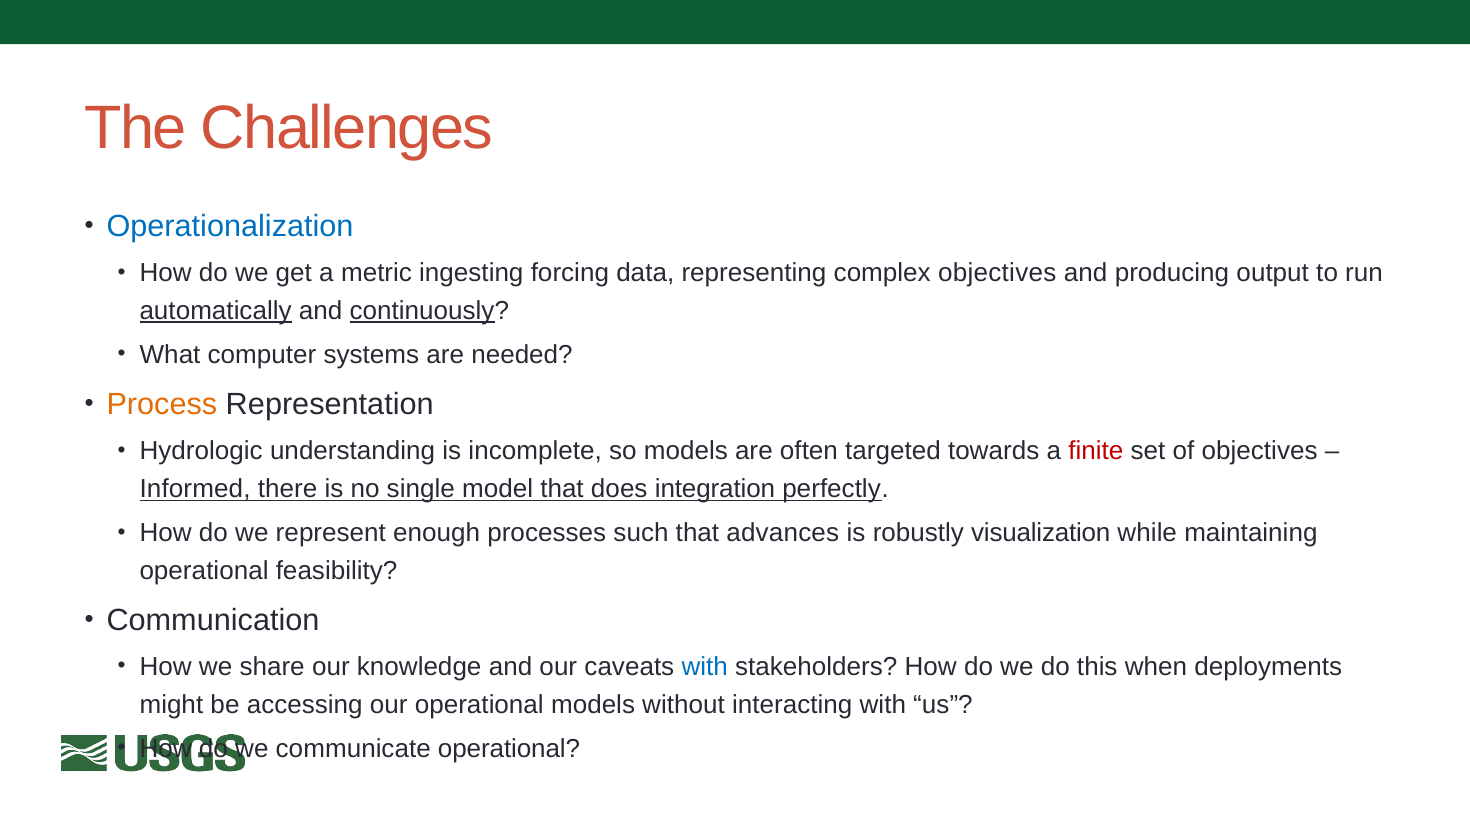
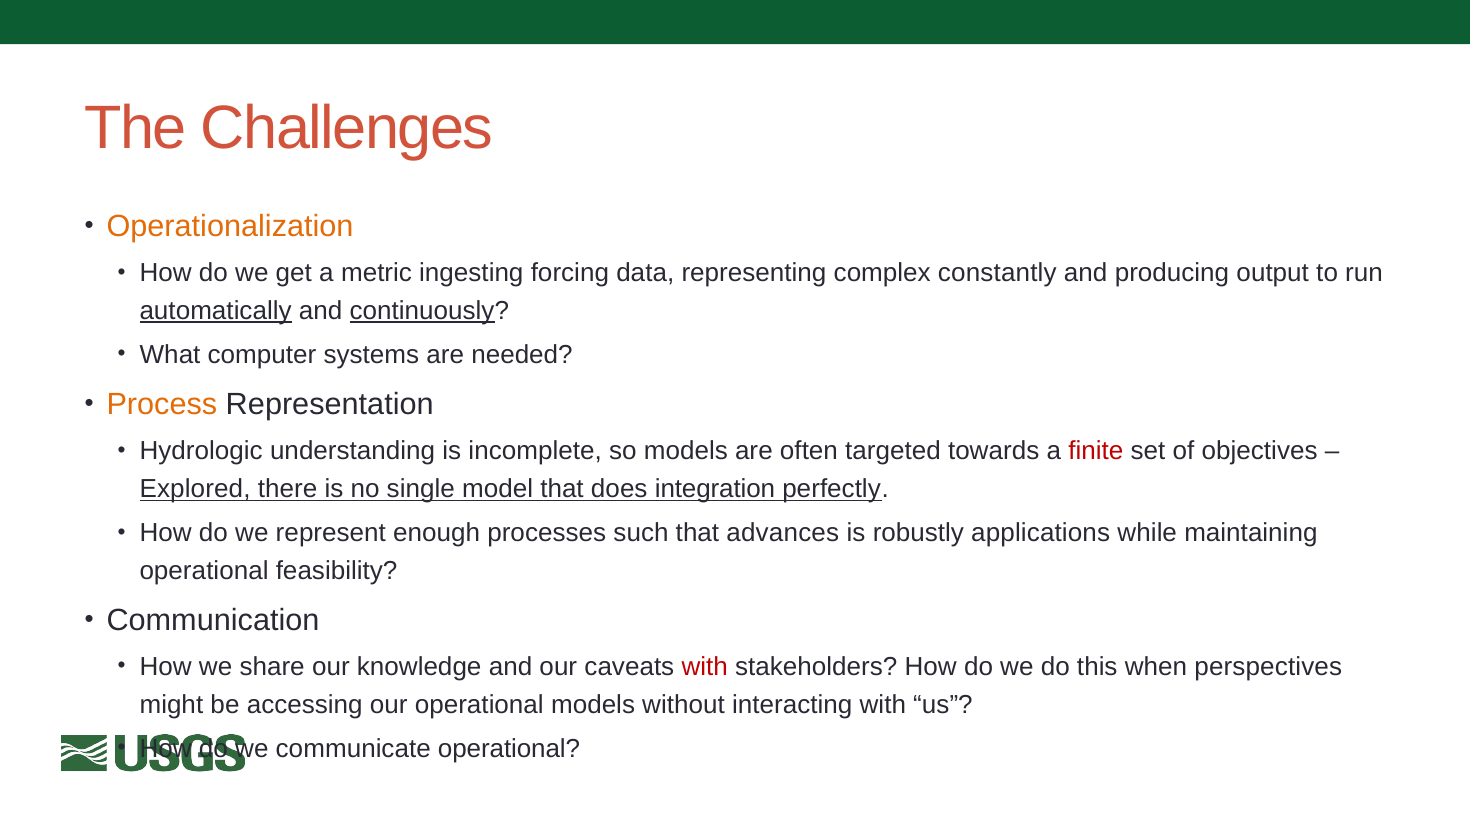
Operationalization colour: blue -> orange (230, 226)
complex objectives: objectives -> constantly (997, 273)
Informed: Informed -> Explored (195, 489)
visualization: visualization -> applications (1041, 533)
with colour: blue -> red (705, 667)
deployments: deployments -> perspectives (1268, 667)
